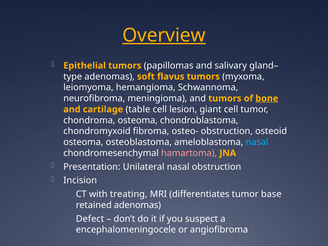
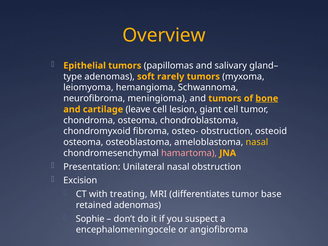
Overview underline: present -> none (164, 35)
flavus: flavus -> rarely (171, 77)
table: table -> leave (138, 109)
nasal colour: light blue -> yellow (257, 142)
Incision: Incision -> Excision (80, 180)
Defect: Defect -> Sophie (90, 219)
